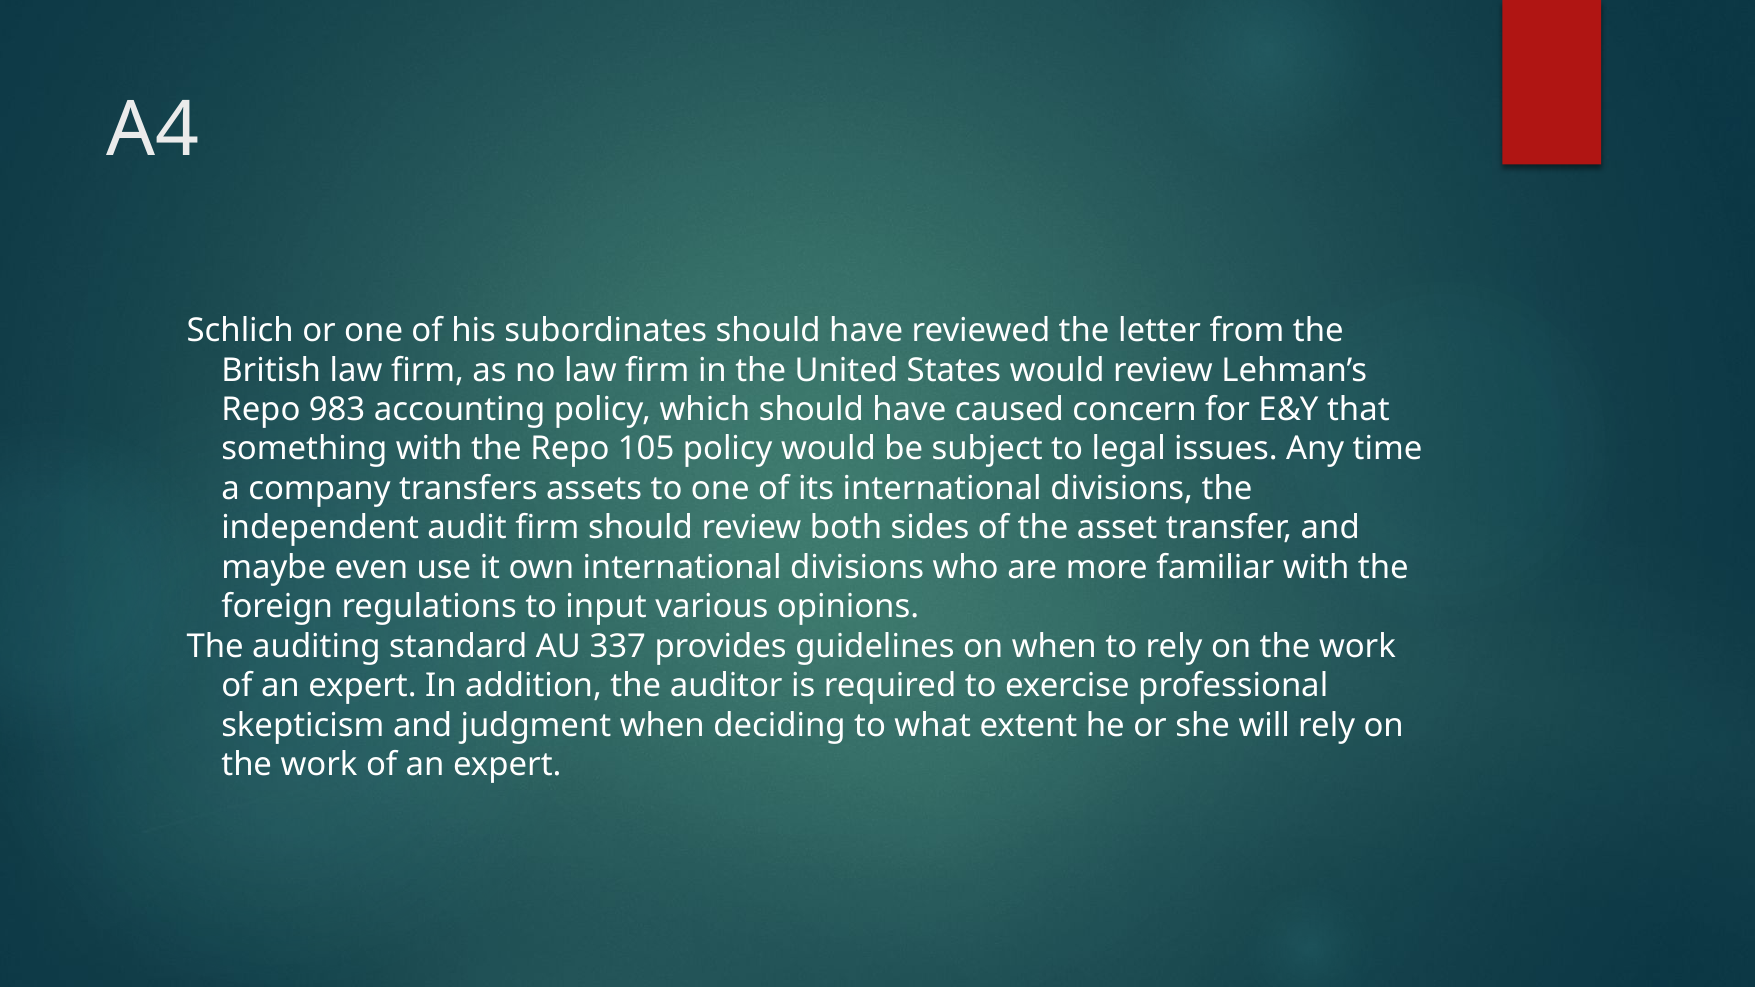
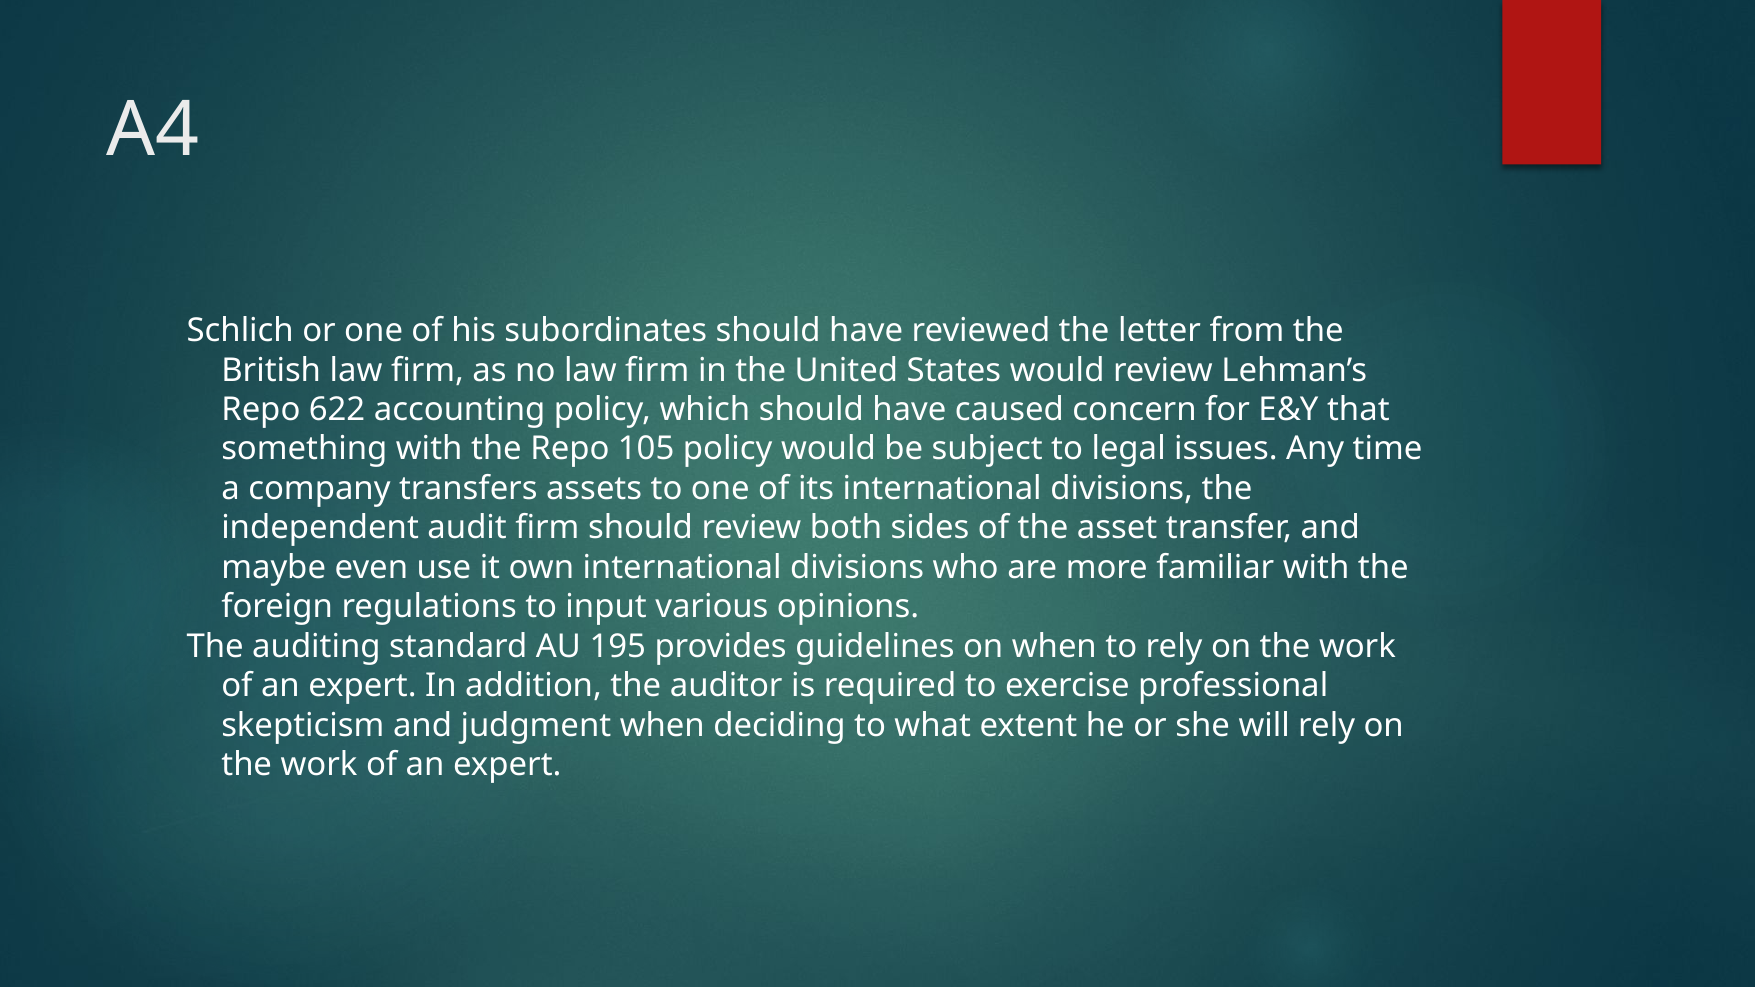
983: 983 -> 622 (337, 410)
337: 337 -> 195 (618, 647)
